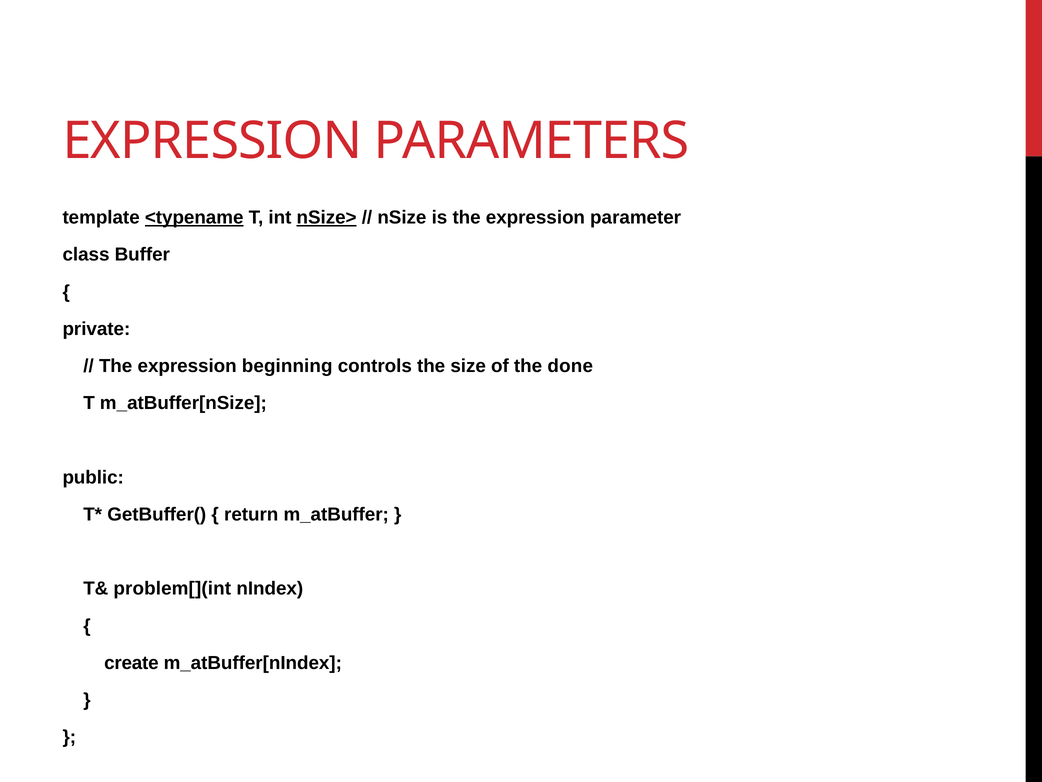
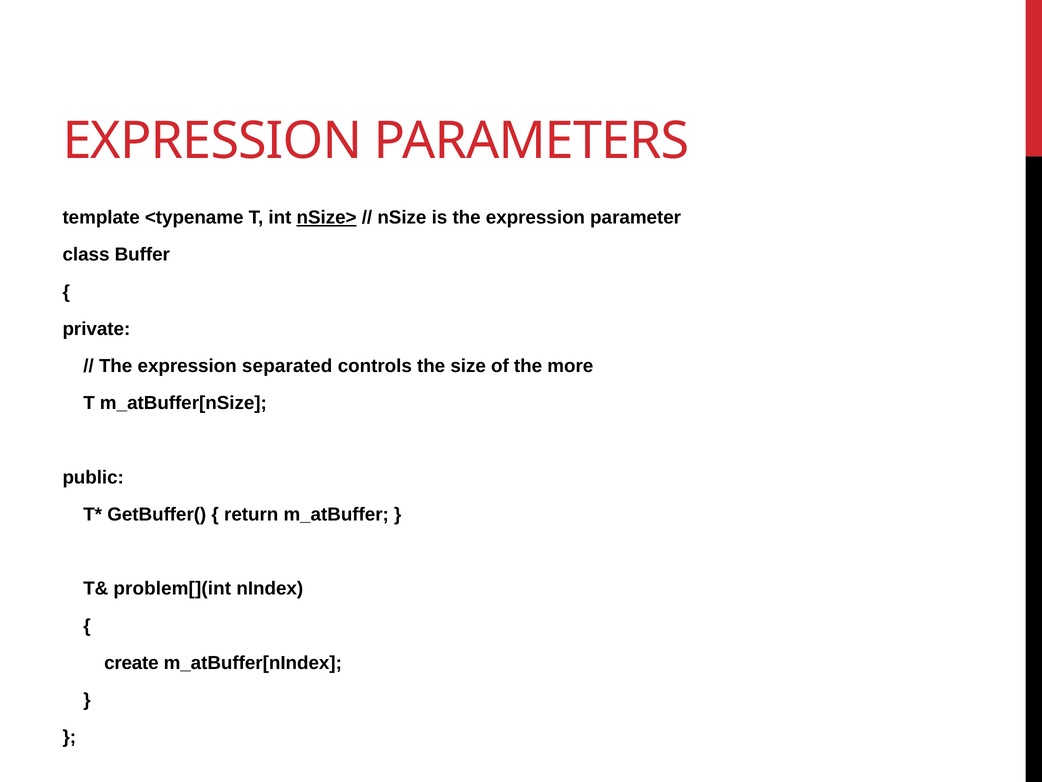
<typename underline: present -> none (194, 218)
beginning: beginning -> separated (287, 366)
done: done -> more (570, 366)
